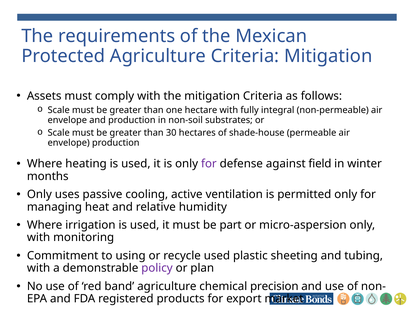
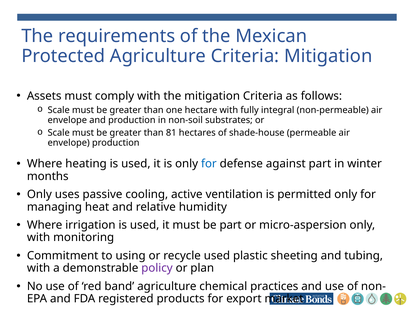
30: 30 -> 81 (171, 133)
for colour: purple -> blue (209, 164)
against field: field -> part (320, 164)
precision: precision -> practices (274, 286)
